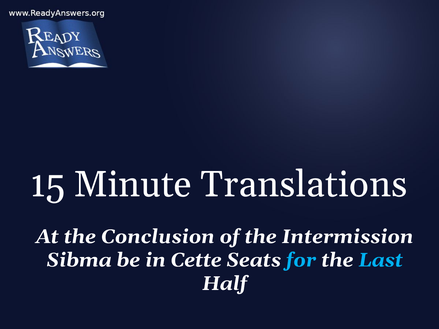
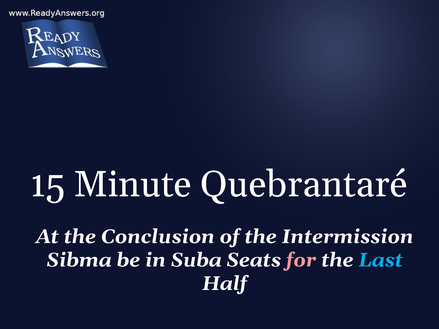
Translations: Translations -> Quebrantaré (304, 184)
Cette: Cette -> Suba (196, 260)
for colour: light blue -> pink (301, 260)
